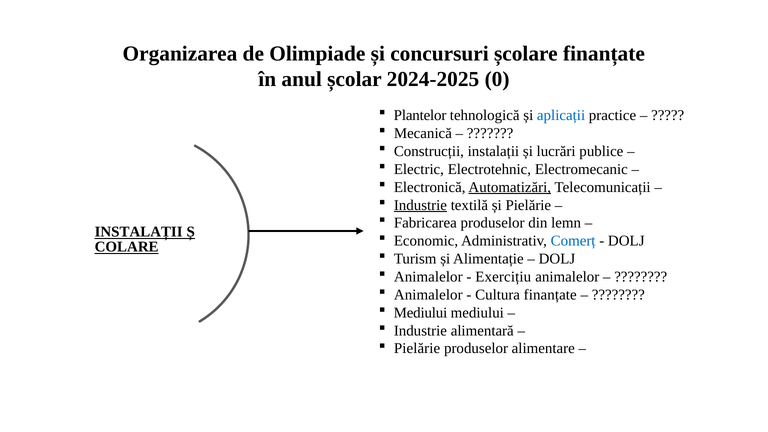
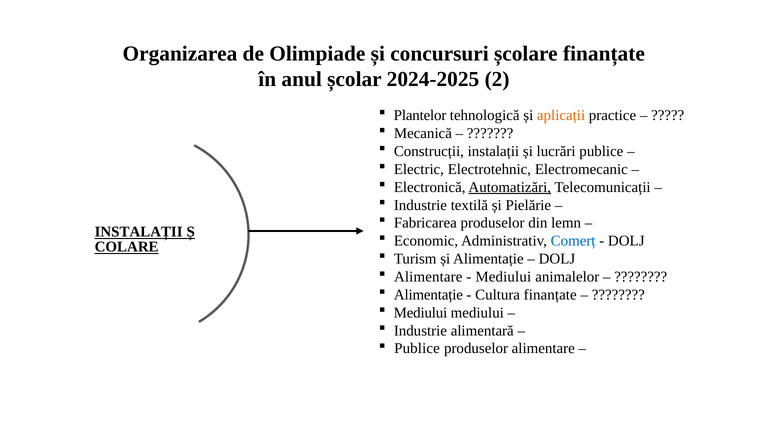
0: 0 -> 2 (497, 79)
aplicații colour: blue -> orange (561, 115)
Industrie underline: present -> none (420, 205)
Animalelor: Animalelor -> Alimentare (428, 277)
Exercițiu: Exercițiu -> Mediului (503, 277)
Animalelor: Animalelor -> Alimentație (428, 295)
Pielărie: Pielărie -> Publice (417, 349)
